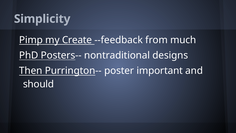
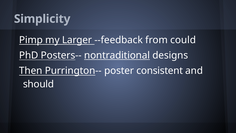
Create: Create -> Larger (77, 40)
much: much -> could (183, 40)
nontraditional underline: none -> present (117, 55)
important: important -> consistent (160, 71)
